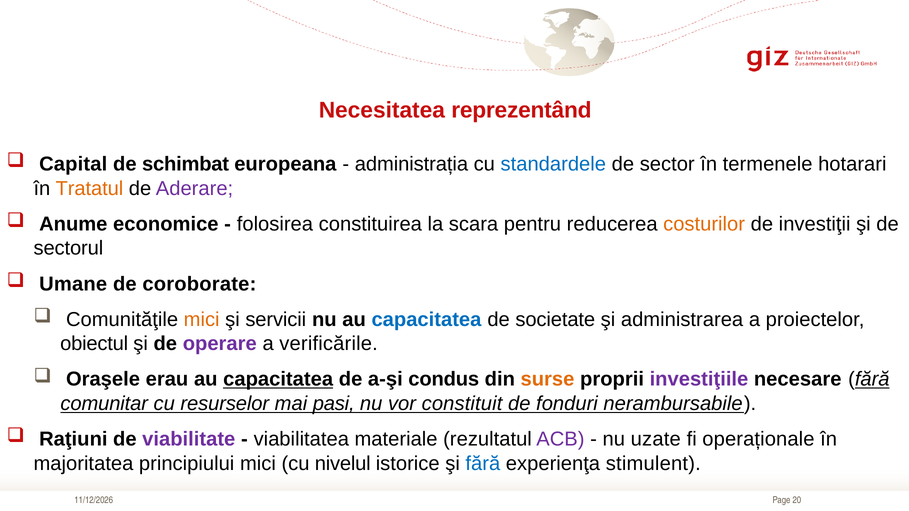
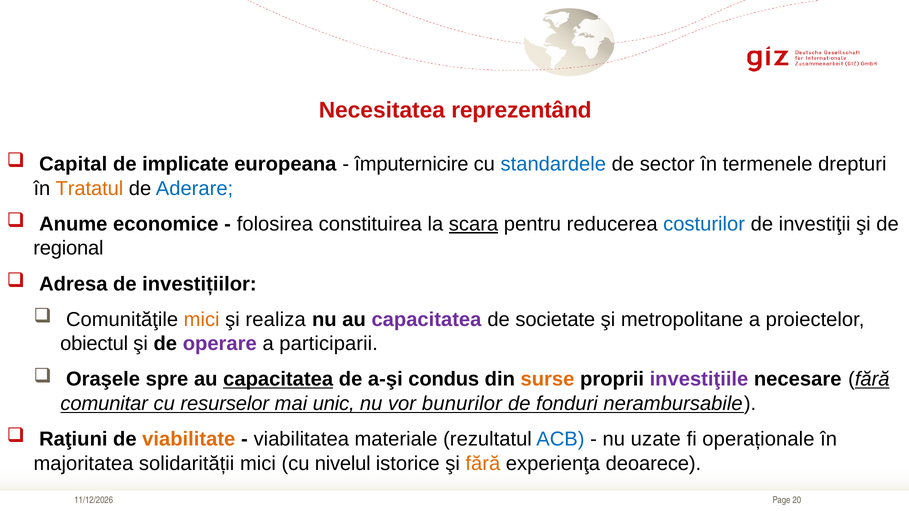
schimbat: schimbat -> implicate (186, 164)
administrația: administrația -> împuternicire (412, 164)
hotarari: hotarari -> drepturi (852, 164)
Aderare colour: purple -> blue (195, 189)
scara underline: none -> present (474, 224)
costurilor colour: orange -> blue (704, 224)
sectorul: sectorul -> regional (68, 248)
Umane: Umane -> Adresa (73, 284)
coroborate: coroborate -> investițiilor (199, 284)
servicii: servicii -> realiza (276, 320)
capacitatea colour: blue -> purple (426, 320)
administrarea: administrarea -> metropolitane (682, 320)
verificările: verificările -> participarii (329, 344)
erau: erau -> spre (167, 380)
pasi: pasi -> unic (334, 404)
constituit: constituit -> bunurilor (462, 404)
viabilitate colour: purple -> orange (189, 439)
ACB colour: purple -> blue (560, 439)
principiului: principiului -> solidarității (187, 464)
fără colour: blue -> orange (483, 464)
stimulent: stimulent -> deoarece (653, 464)
